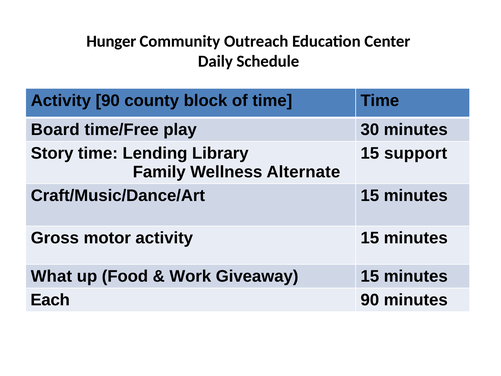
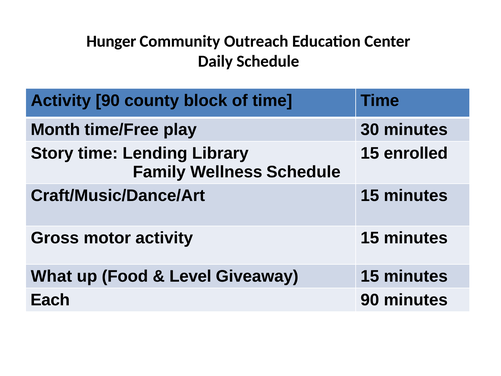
Board: Board -> Month (55, 130)
support: support -> enrolled (416, 153)
Wellness Alternate: Alternate -> Schedule (303, 172)
Work: Work -> Level (190, 276)
